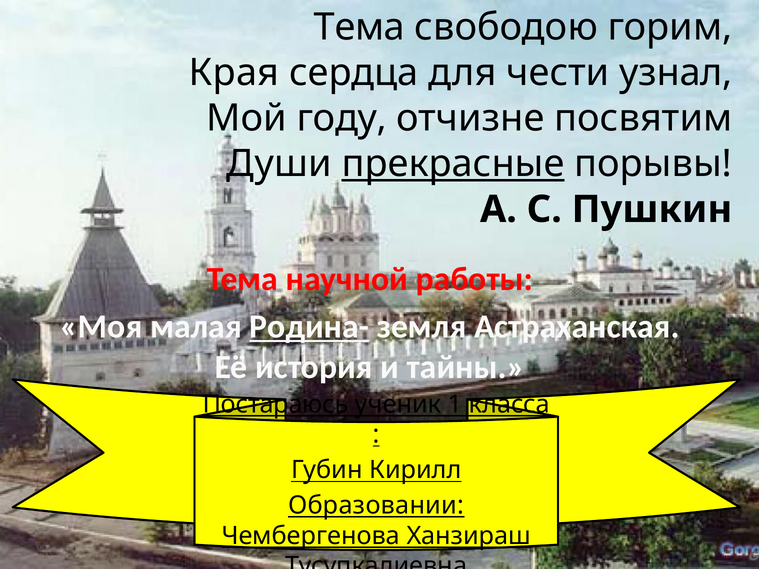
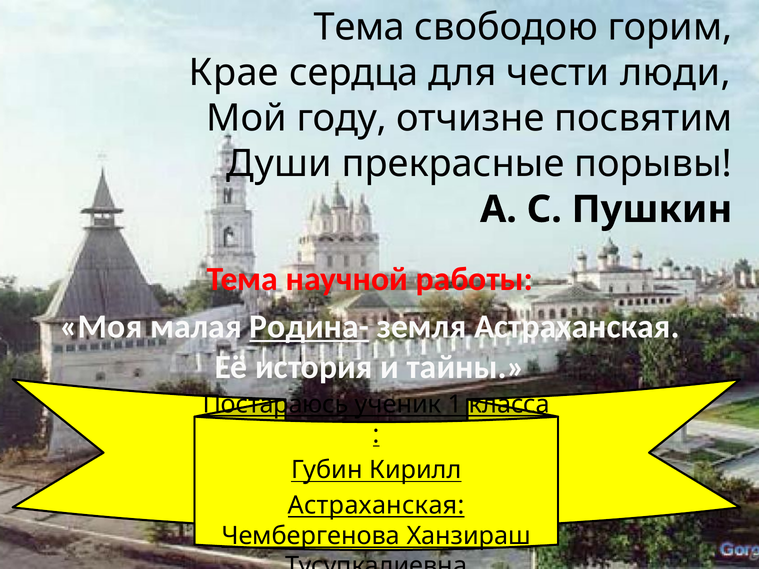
Края: Края -> Крае (234, 73)
узнал: узнал -> люди (676, 73)
прекрасные underline: present -> none (453, 164)
Образовании: Образовании -> Астраханская (376, 506)
